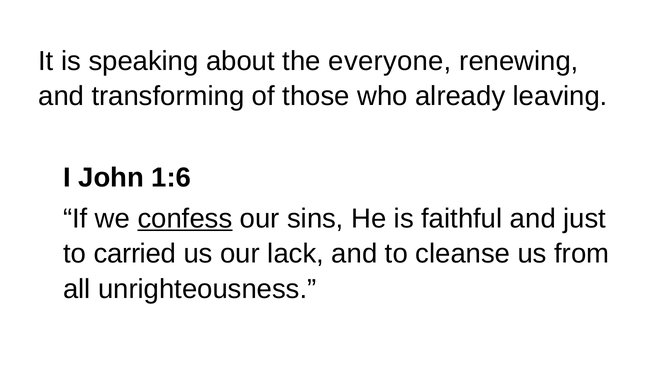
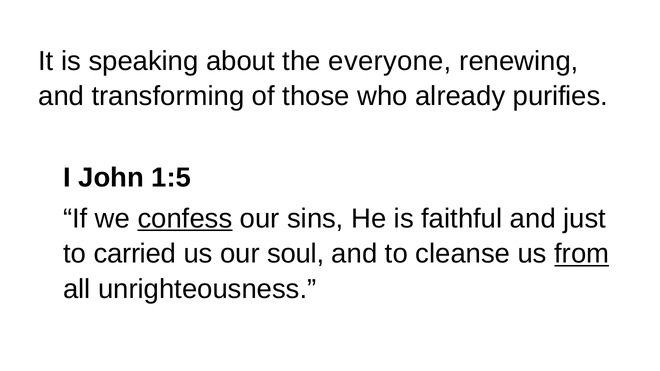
leaving: leaving -> purifies (560, 96)
1:6: 1:6 -> 1:5 (171, 178)
lack: lack -> soul (296, 254)
from underline: none -> present (582, 254)
